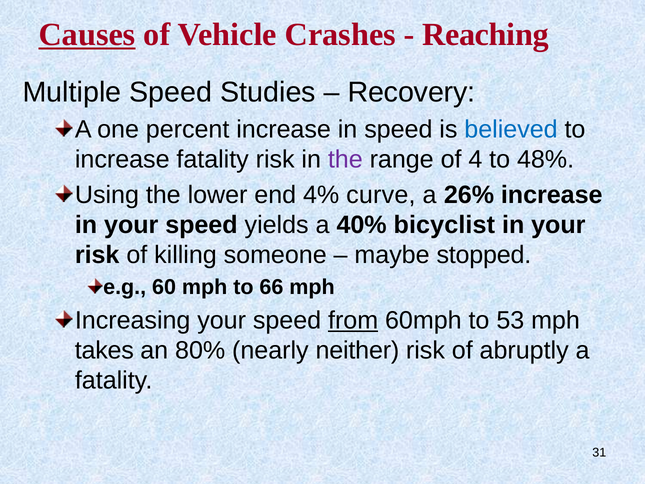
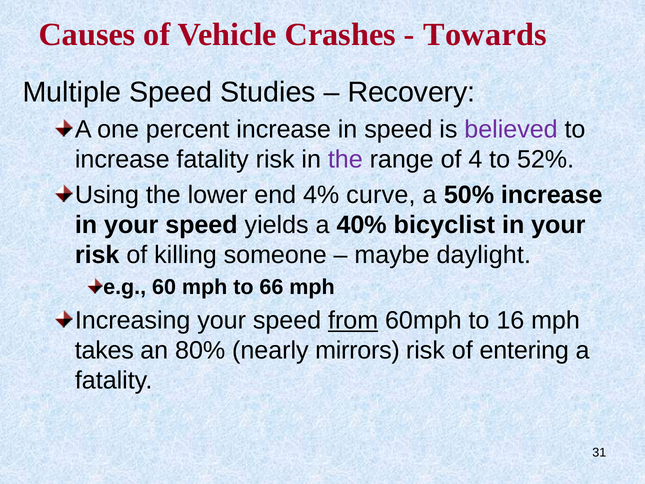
Causes underline: present -> none (87, 34)
Reaching: Reaching -> Towards (485, 34)
believed colour: blue -> purple (511, 129)
48%: 48% -> 52% (546, 159)
26%: 26% -> 50% (469, 195)
stopped: stopped -> daylight (484, 255)
53: 53 -> 16 (510, 320)
neither: neither -> mirrors (357, 350)
abruptly: abruptly -> entering (524, 350)
